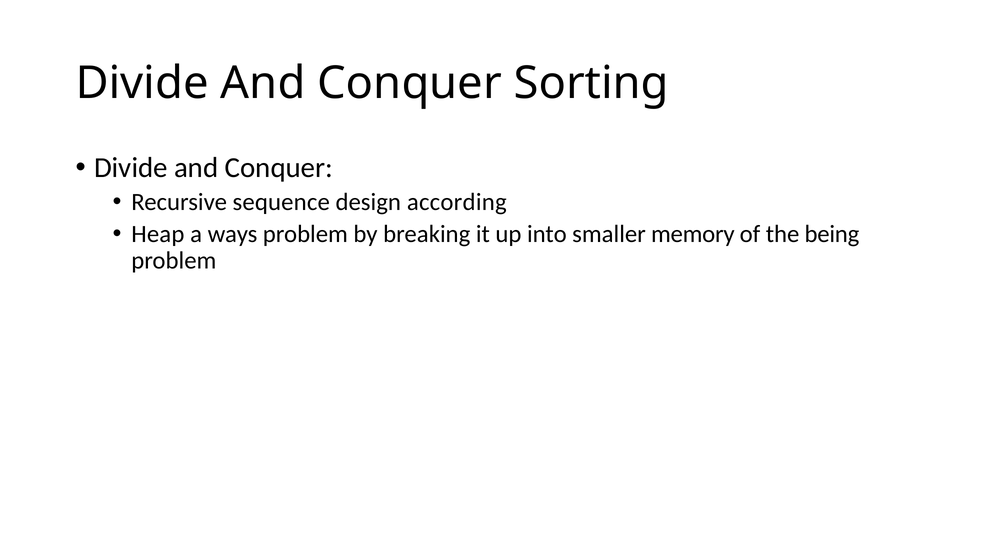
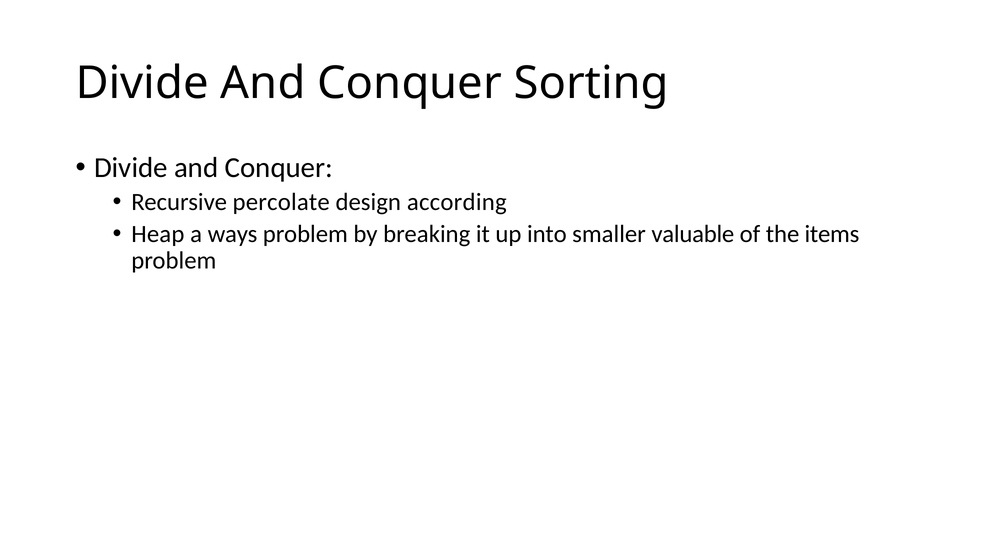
sequence: sequence -> percolate (281, 202)
memory: memory -> valuable (693, 234)
being: being -> items (832, 234)
